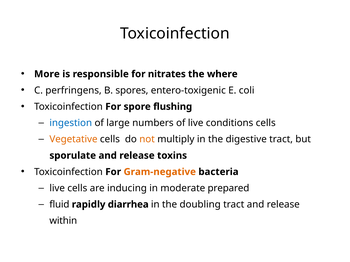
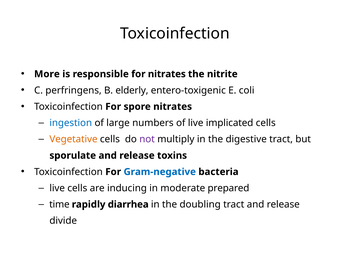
where: where -> nitrite (222, 74)
spores: spores -> elderly (132, 91)
spore flushing: flushing -> nitrates (173, 107)
conditions: conditions -> implicated (230, 123)
not colour: orange -> purple (147, 139)
Gram-negative colour: orange -> blue (160, 172)
fluid: fluid -> time (59, 205)
within: within -> divide (63, 221)
